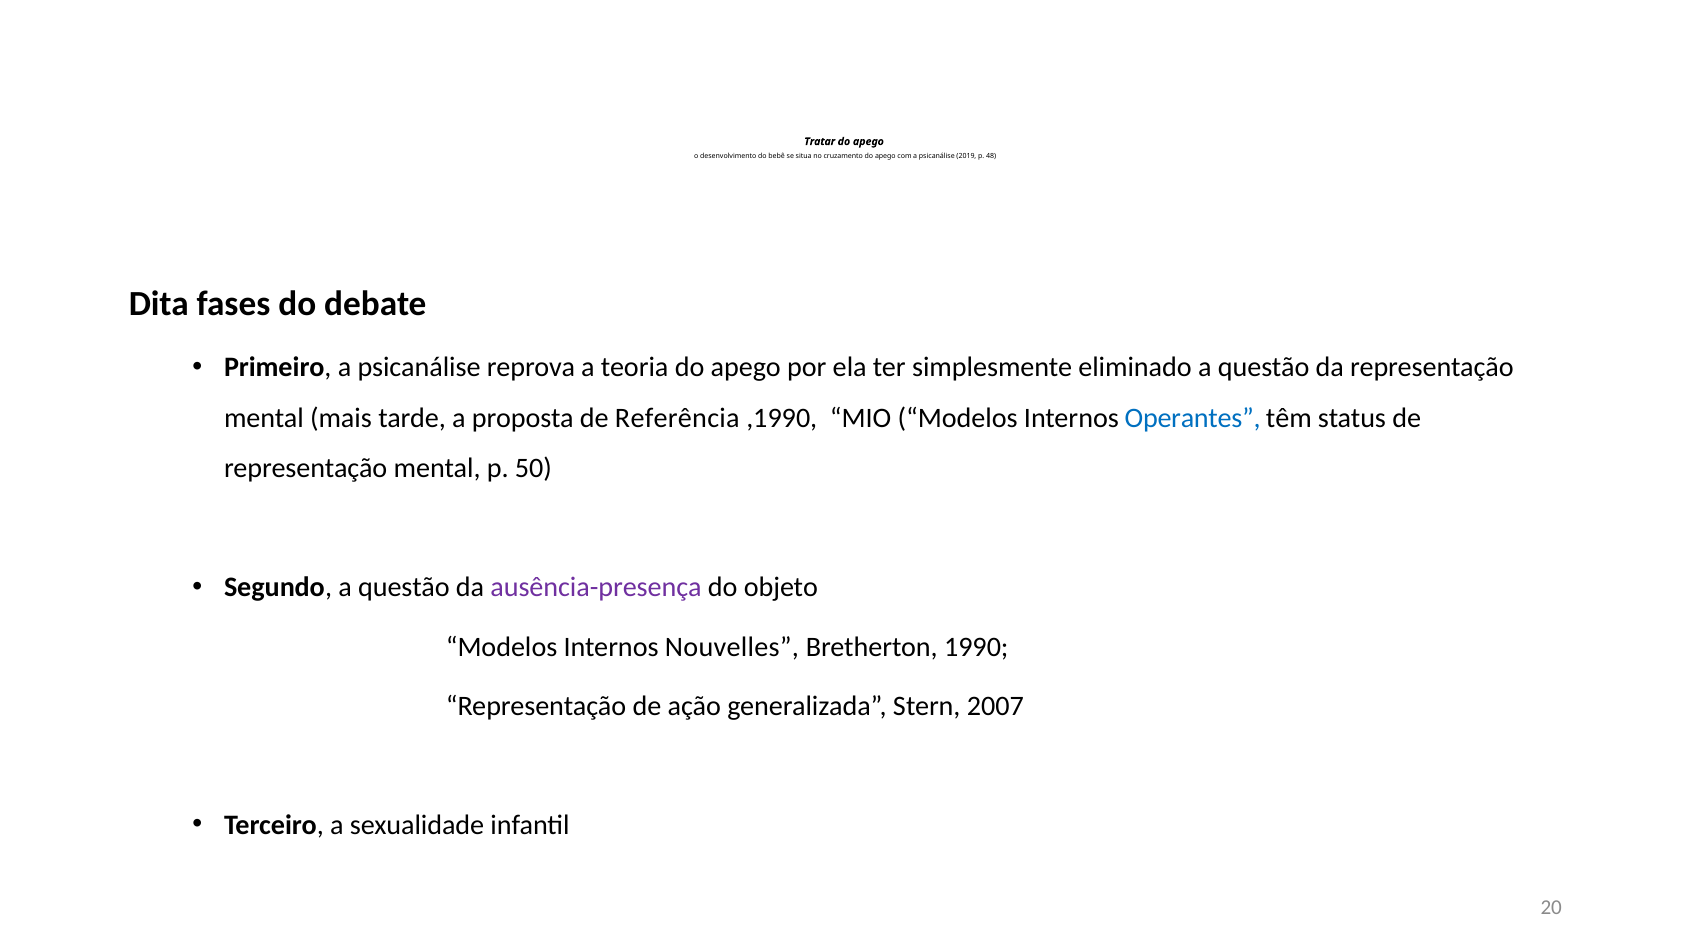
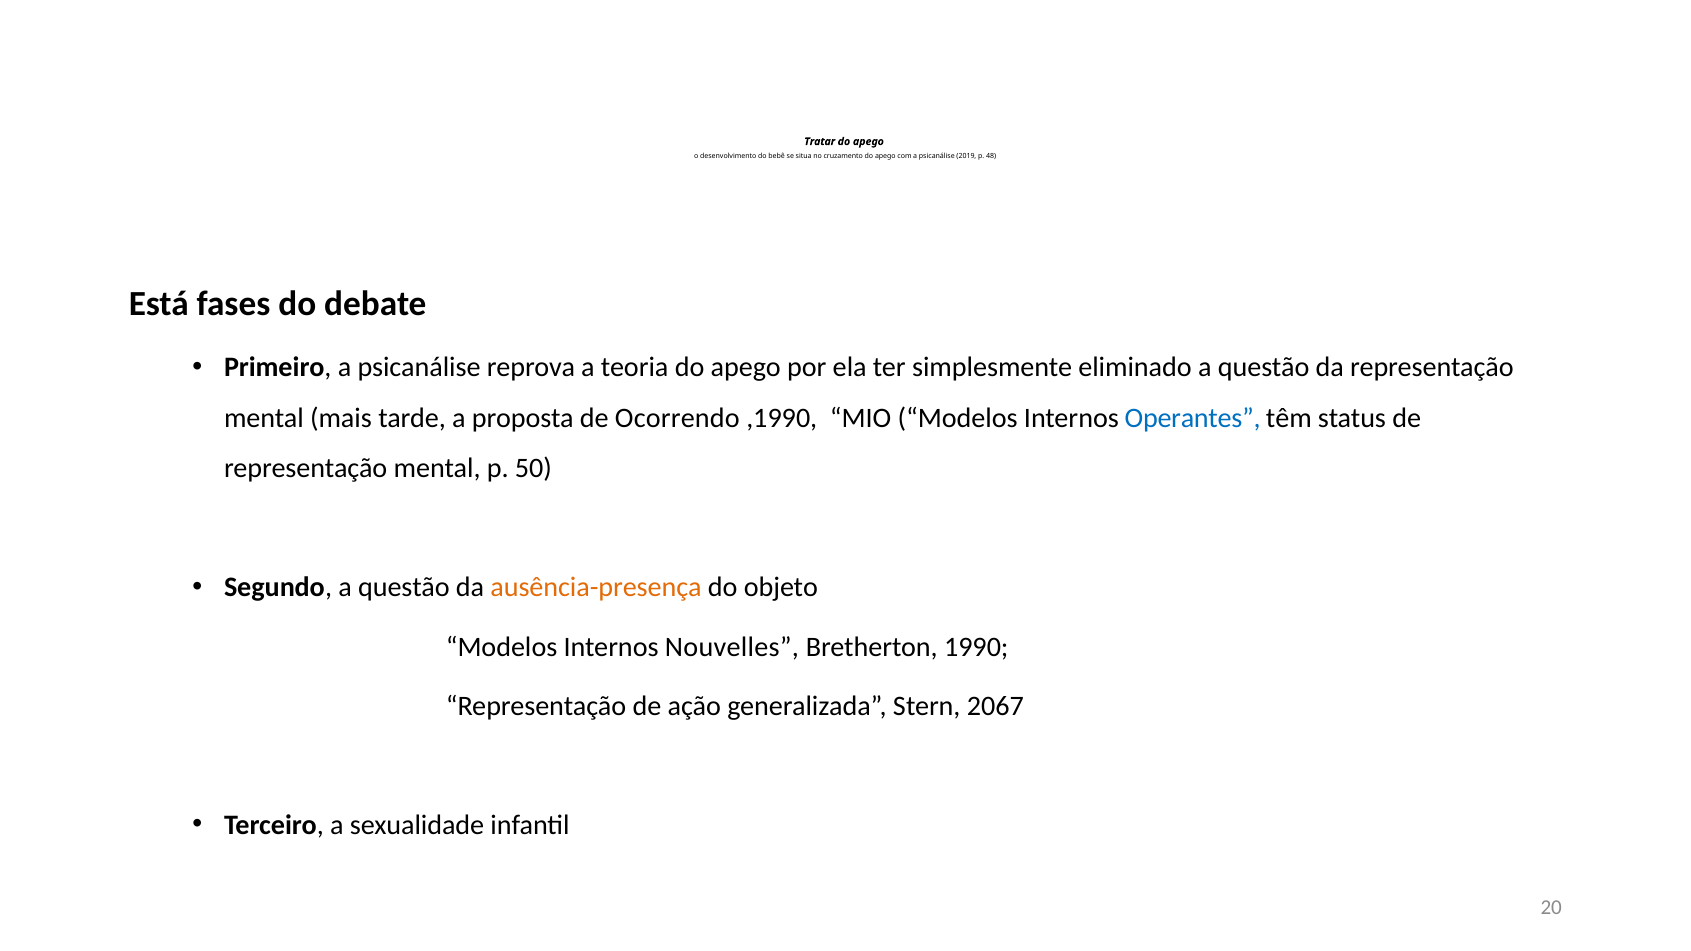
Dita: Dita -> Está (159, 304)
Referência: Referência -> Ocorrendo (677, 418)
ausência-presença colour: purple -> orange (596, 588)
2007: 2007 -> 2067 (995, 706)
